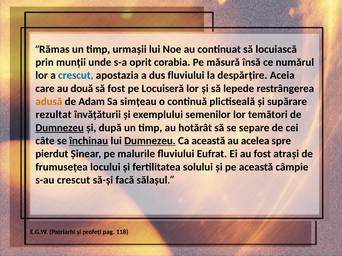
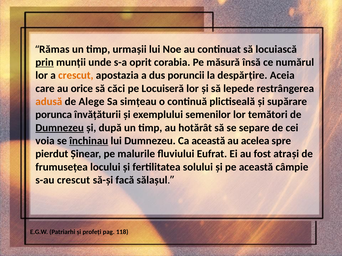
prin underline: none -> present (45, 62)
crescut colour: blue -> orange (76, 76)
dus fluviului: fluviului -> poruncii (186, 76)
două: două -> orice (82, 89)
să fost: fost -> căci (116, 89)
Adam: Adam -> Alege (92, 102)
rezultat: rezultat -> porunca (54, 115)
câte: câte -> voia (45, 141)
Dumnezeu underline: present -> none (150, 141)
